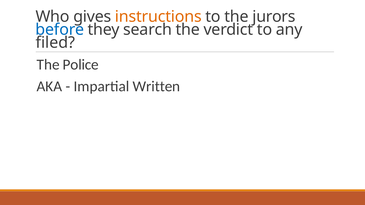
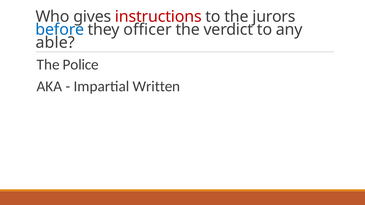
instructions colour: orange -> red (158, 17)
search: search -> officer (148, 30)
filed: filed -> able (55, 43)
